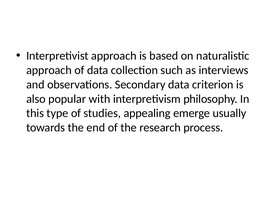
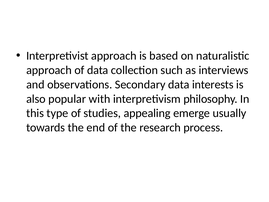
criterion: criterion -> interests (213, 84)
